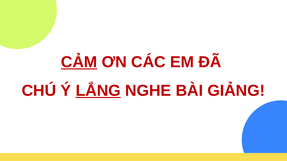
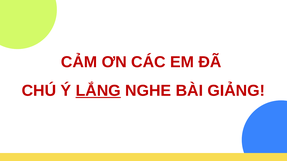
CẢM underline: present -> none (79, 62)
